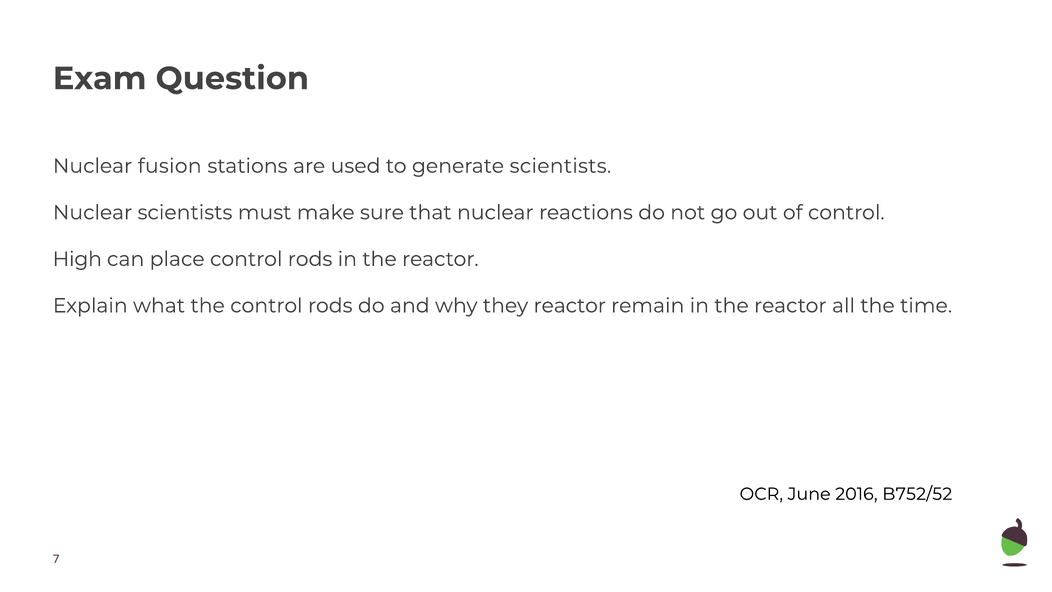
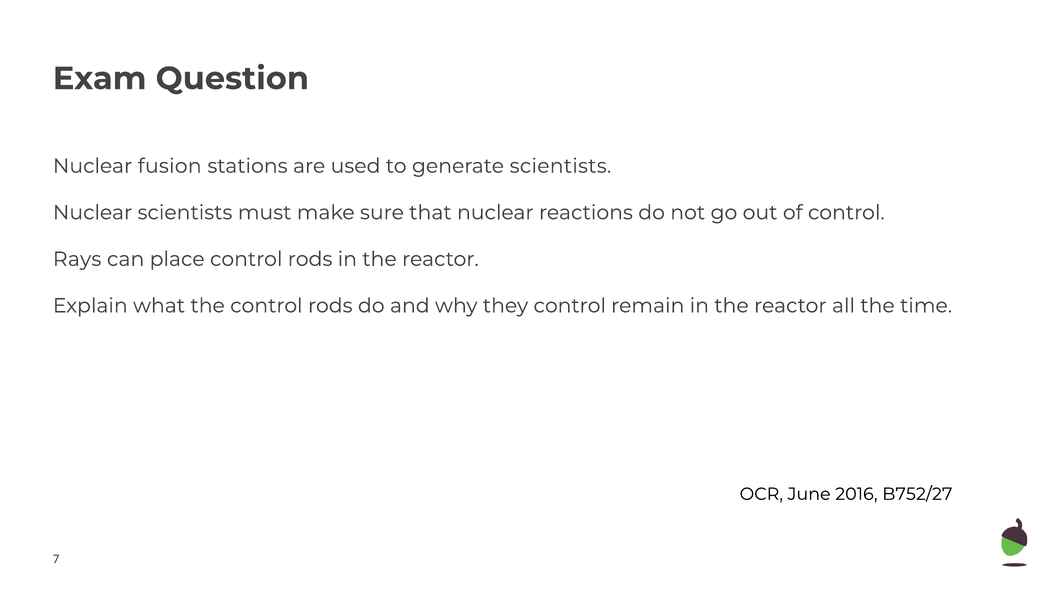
High: High -> Rays (77, 259)
they reactor: reactor -> control (570, 306)
B752/52: B752/52 -> B752/27 (917, 494)
